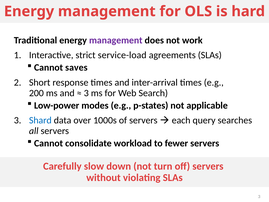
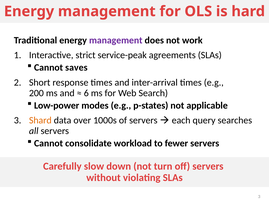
service-load: service-load -> service-peak (122, 55)
3: 3 -> 6 (86, 93)
Shard colour: blue -> orange (40, 120)
